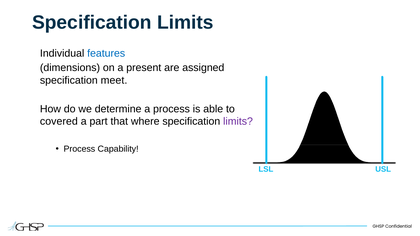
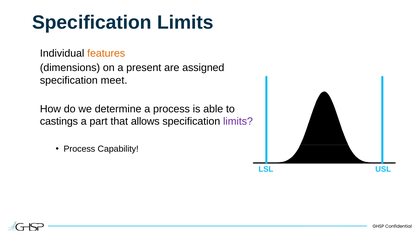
features colour: blue -> orange (106, 53)
covered: covered -> castings (59, 122)
where: where -> allows (145, 122)
